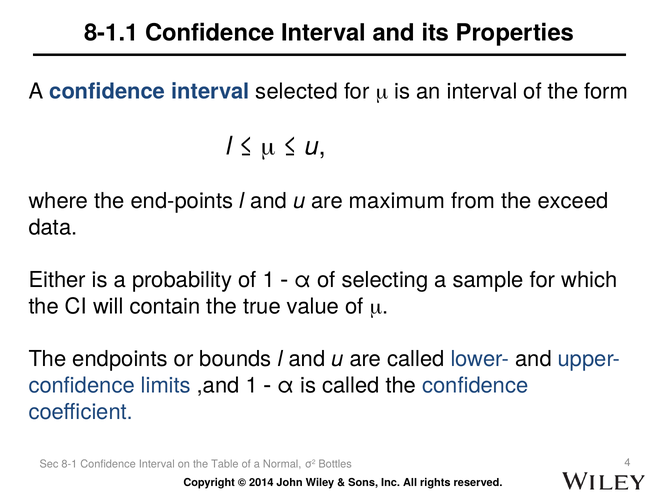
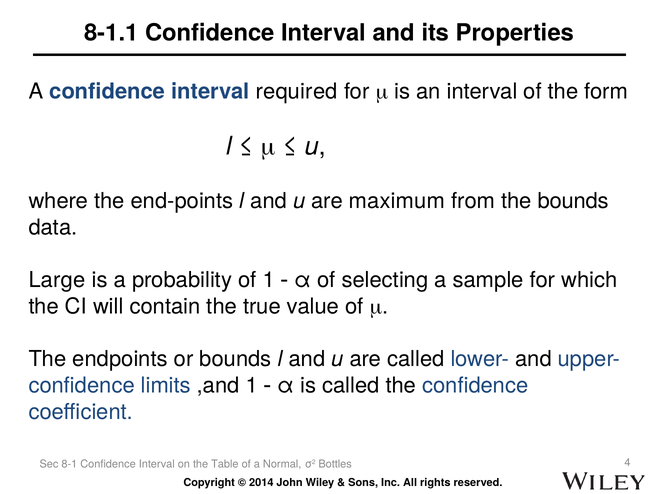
selected: selected -> required (297, 91)
the exceed: exceed -> bounds (573, 201)
Either: Either -> Large (57, 280)
